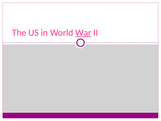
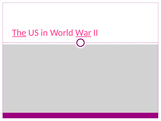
The underline: none -> present (19, 33)
